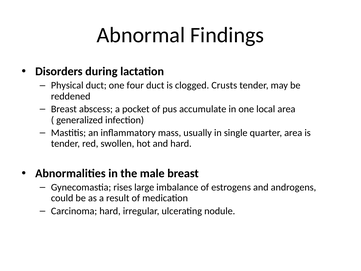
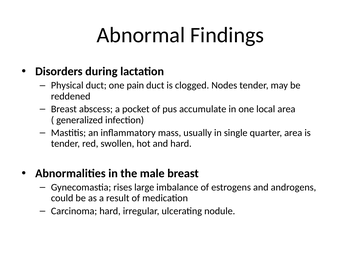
four: four -> pain (135, 85)
Crusts: Crusts -> Nodes (224, 85)
